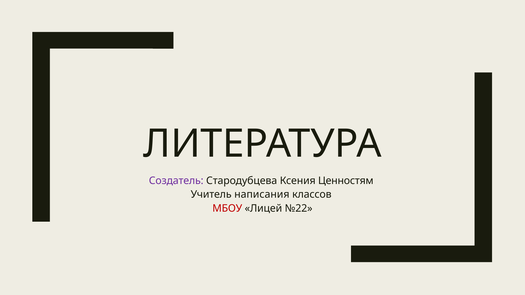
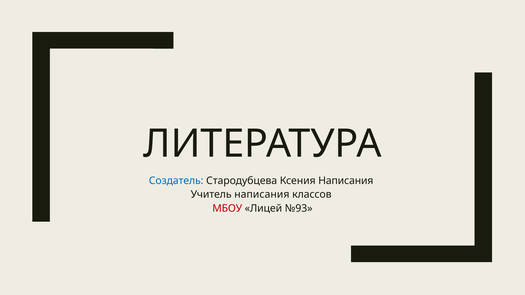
Создатель colour: purple -> blue (176, 181)
Ксения Ценностям: Ценностям -> Написания (346, 181)
№22: №22 -> №93 (299, 209)
